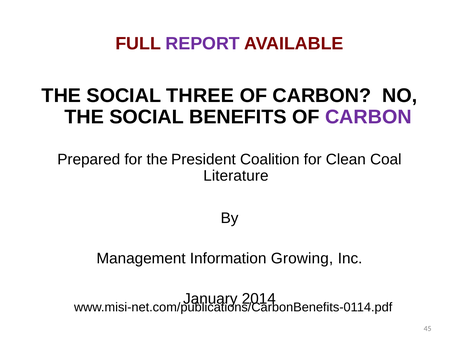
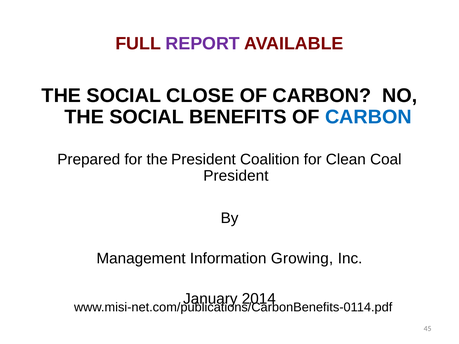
THREE: THREE -> CLOSE (200, 96)
CARBON colour: purple -> blue (368, 117)
Literature: Literature -> President (236, 176)
